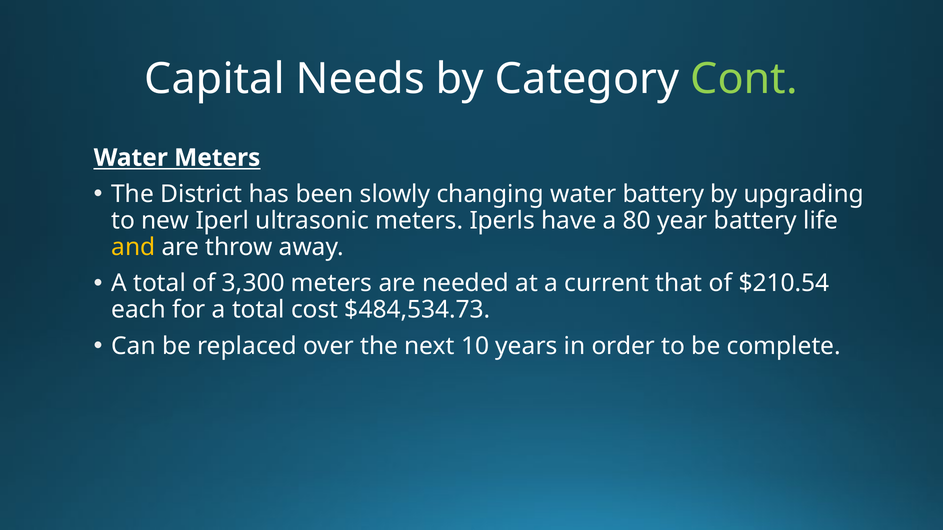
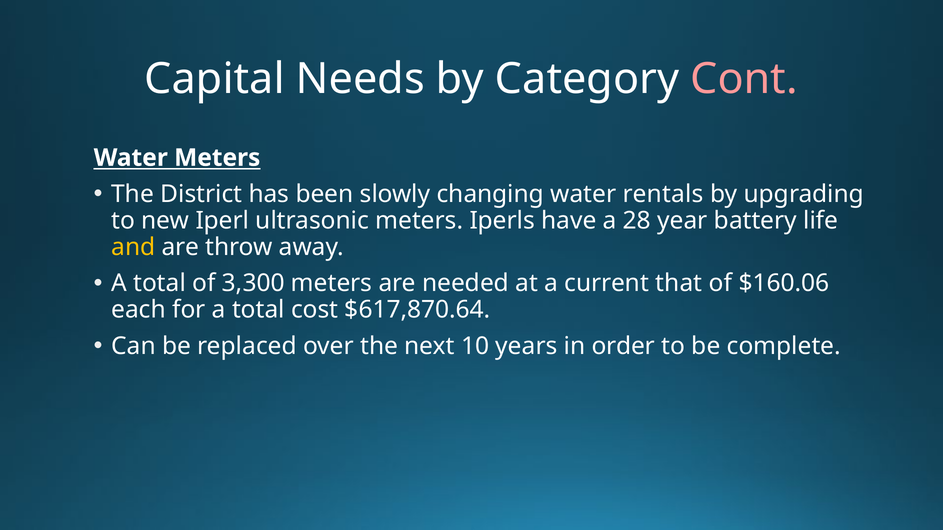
Cont colour: light green -> pink (744, 79)
water battery: battery -> rentals (663, 194)
80: 80 -> 28 (637, 221)
$210.54: $210.54 -> $160.06 (784, 284)
$484,534.73: $484,534.73 -> $617,870.64 (417, 310)
